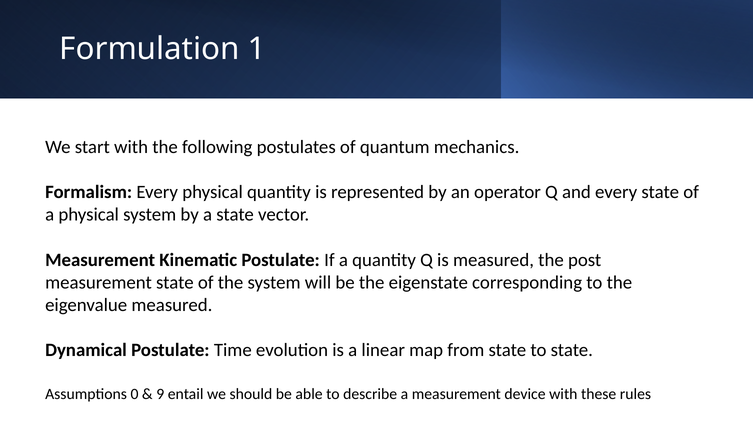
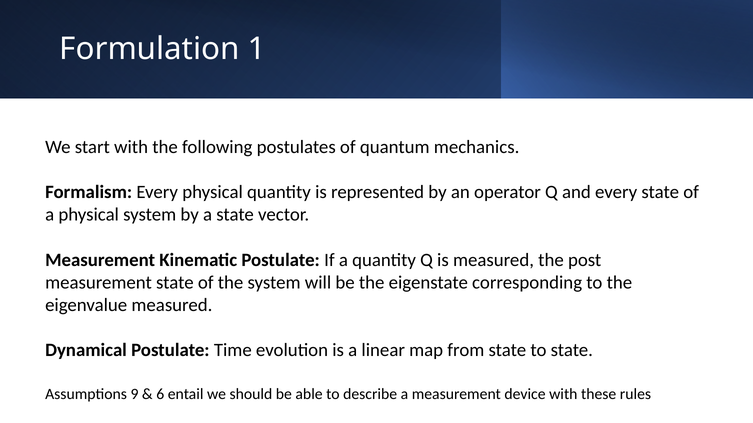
0: 0 -> 9 (134, 395)
9: 9 -> 6 (160, 395)
